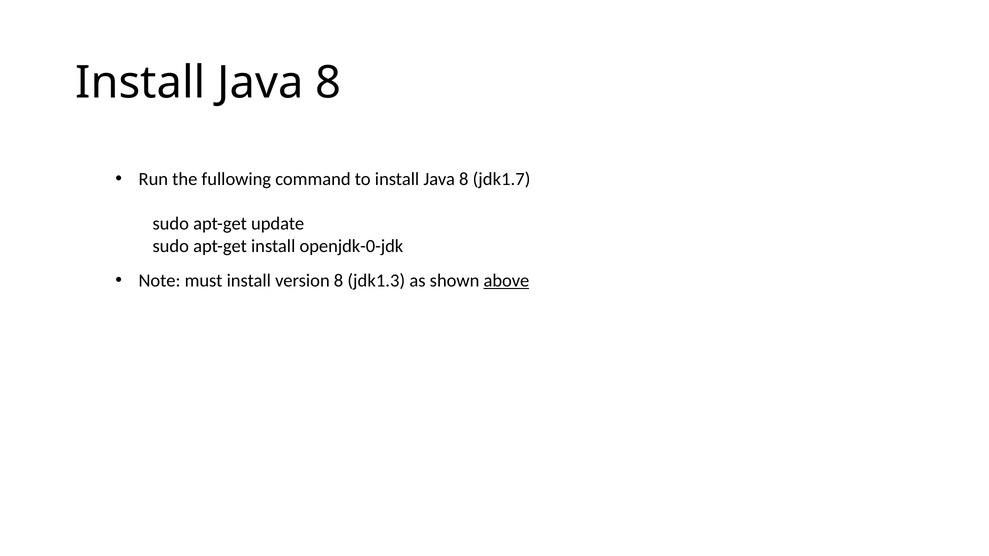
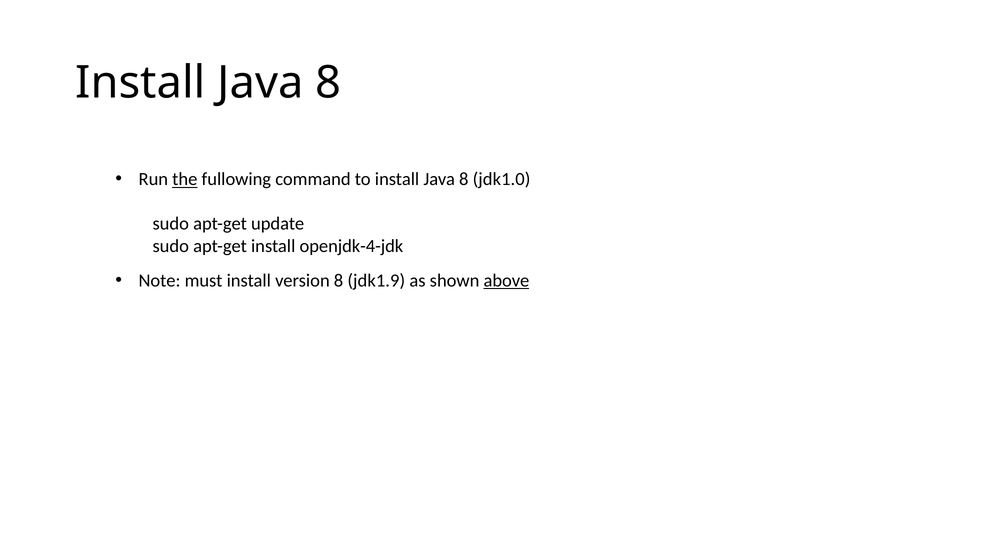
the underline: none -> present (185, 179)
jdk1.7: jdk1.7 -> jdk1.0 (502, 179)
openjdk-0-jdk: openjdk-0-jdk -> openjdk-4-jdk (351, 246)
jdk1.3: jdk1.3 -> jdk1.9 (376, 281)
